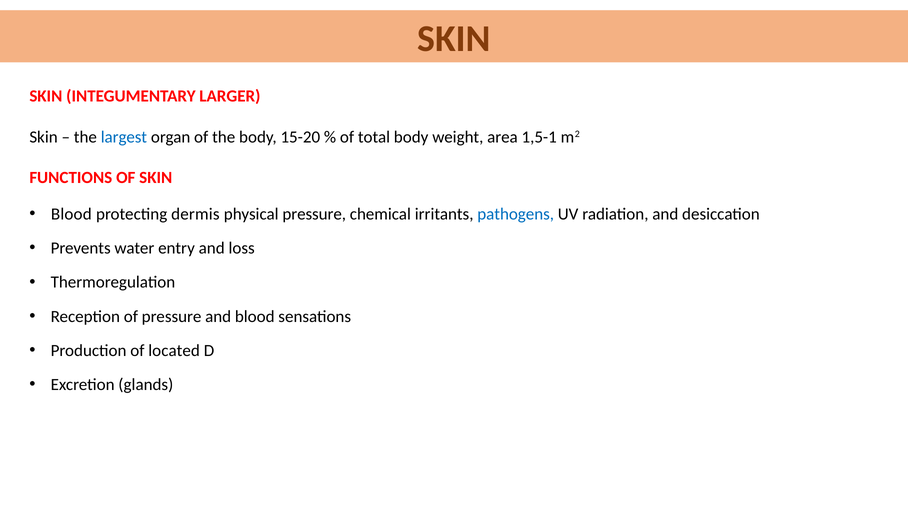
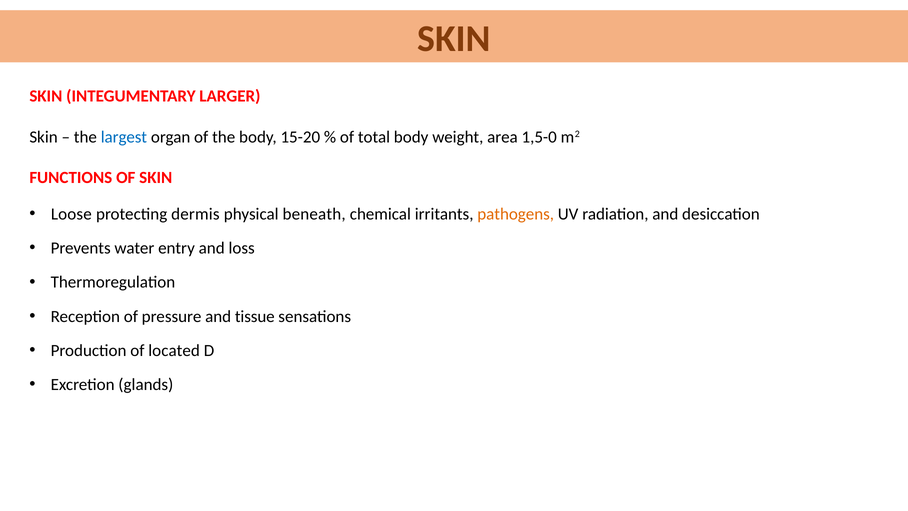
1,5-1: 1,5-1 -> 1,5-0 (539, 137)
Blood: Blood -> Loose (71, 214)
physical pressure: pressure -> beneath (314, 214)
pathogens colour: blue -> orange (516, 214)
and blood: blood -> tissue (255, 316)
